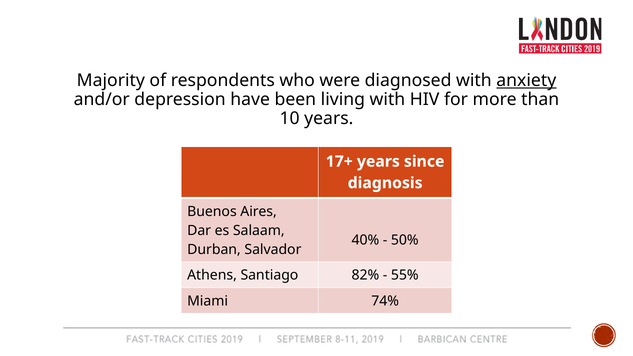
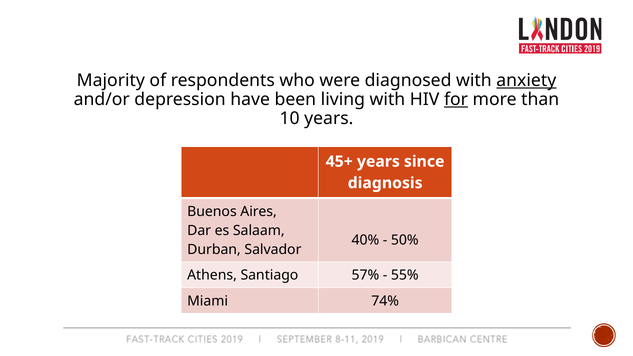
for underline: none -> present (456, 99)
17+: 17+ -> 45+ (339, 162)
82%: 82% -> 57% (365, 275)
